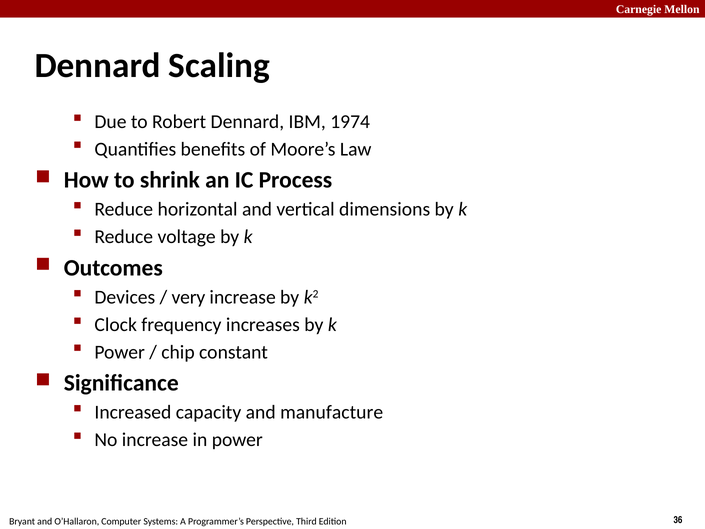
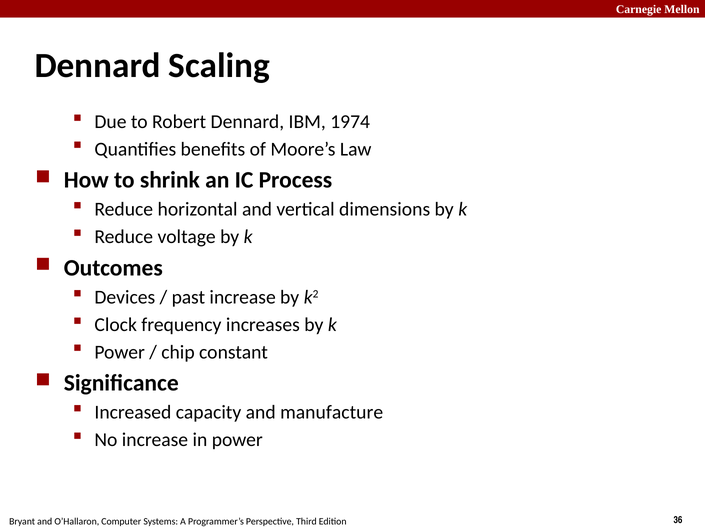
very: very -> past (188, 297)
